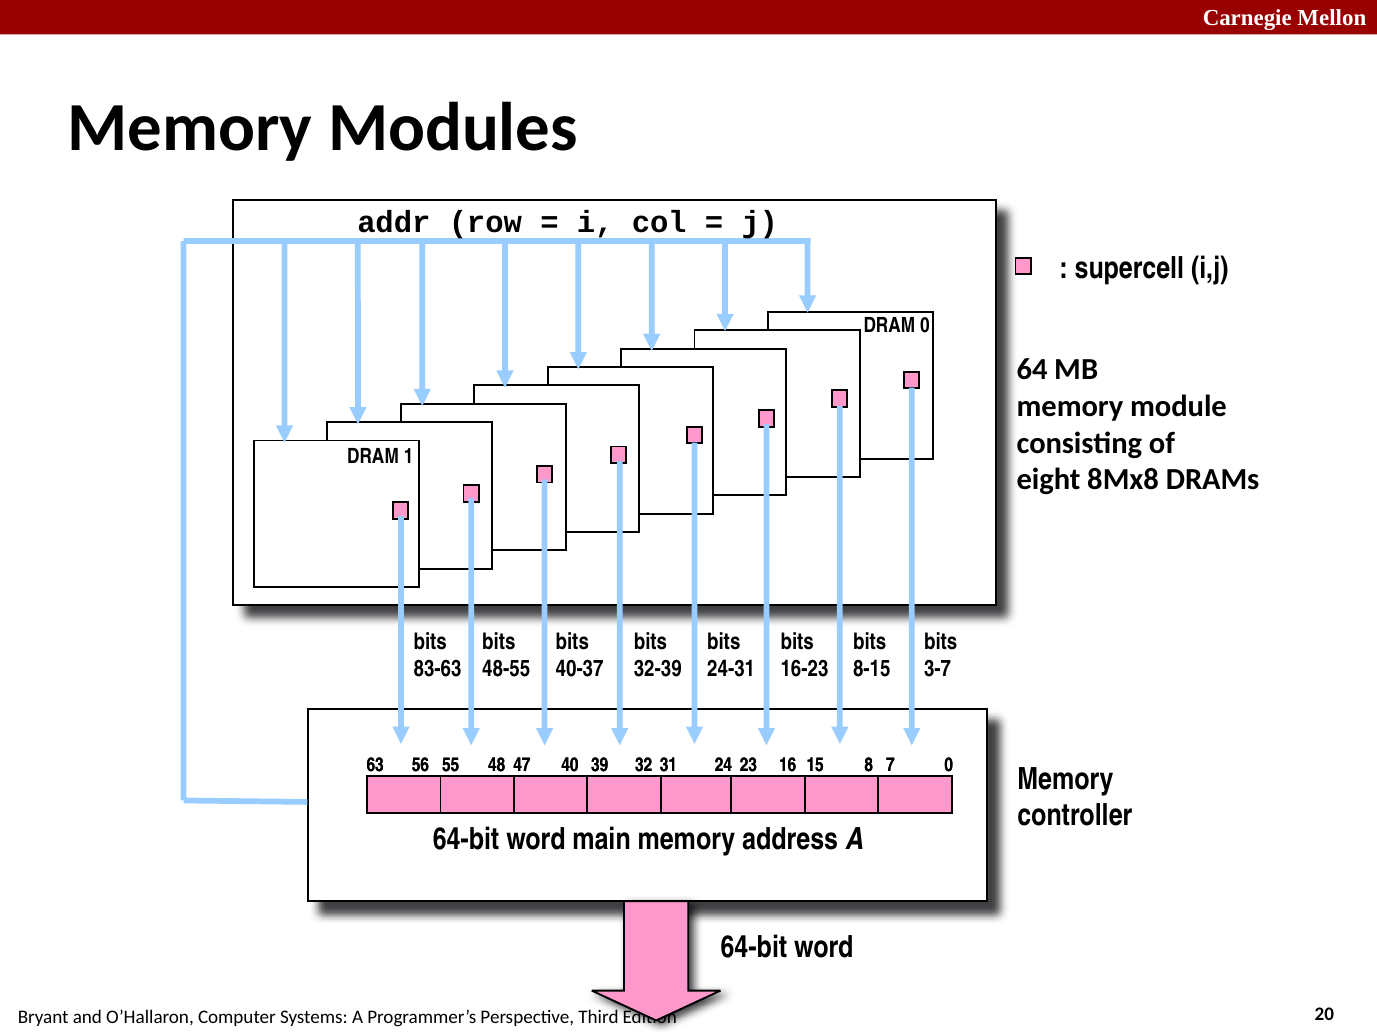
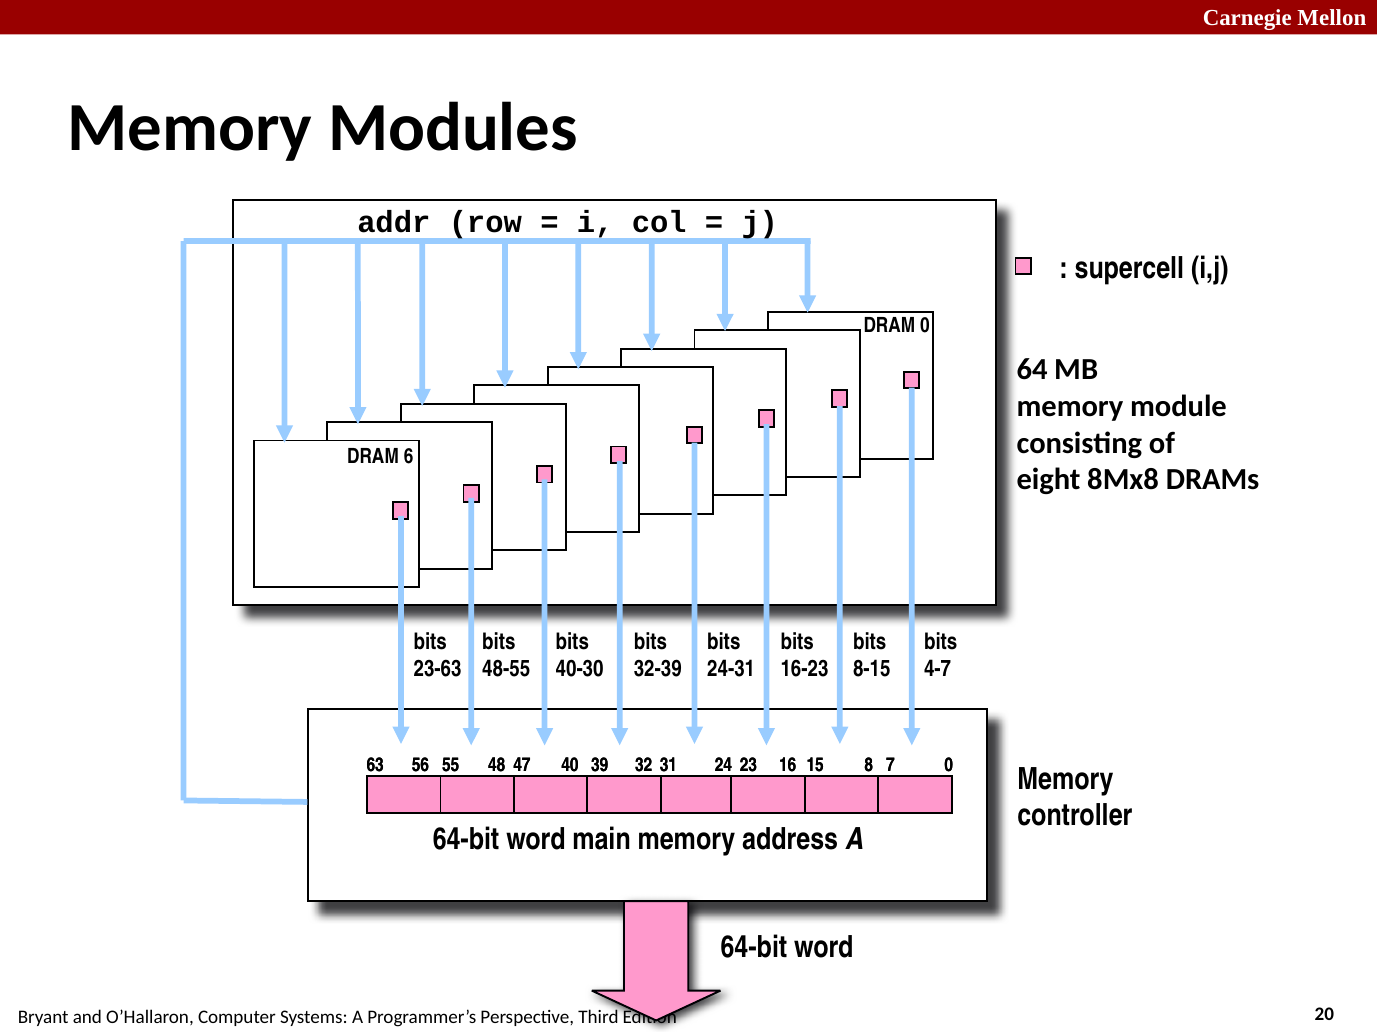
1: 1 -> 6 (409, 457)
83-63: 83-63 -> 23-63 (438, 670)
40-37: 40-37 -> 40-30 (580, 670)
3-7: 3-7 -> 4-7 (938, 670)
